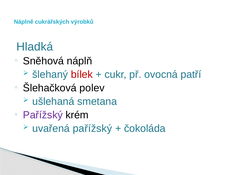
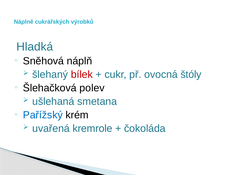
patří: patří -> štóly (191, 74)
Pařížský colour: purple -> blue (43, 115)
uvařená pařížský: pařížský -> kremrole (93, 128)
